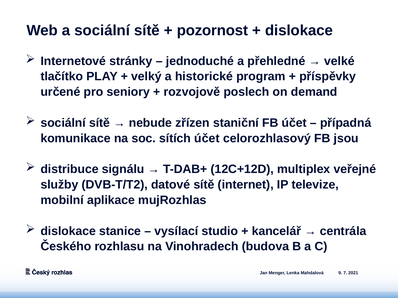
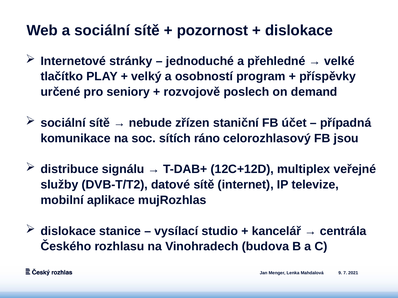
historické: historické -> osobností (204, 77)
sítích účet: účet -> ráno (207, 139)
